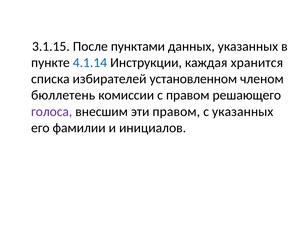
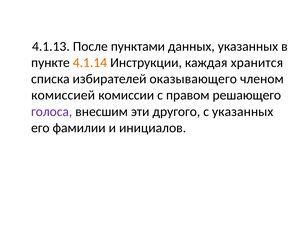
3.1.15: 3.1.15 -> 4.1.13 (51, 46)
4.1.14 colour: blue -> orange (90, 63)
установленном: установленном -> оказывающего (193, 79)
бюллетень: бюллетень -> комиссией (63, 95)
эти правом: правом -> другого (176, 111)
